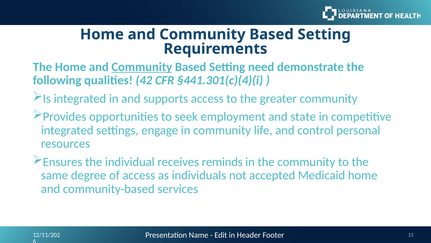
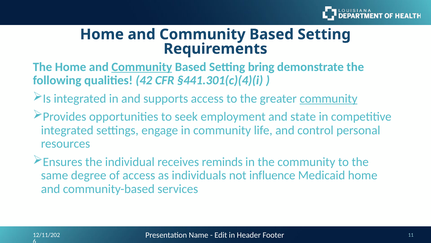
need: need -> bring (261, 67)
community underline: none -> present (329, 98)
accepted: accepted -> influence (272, 175)
